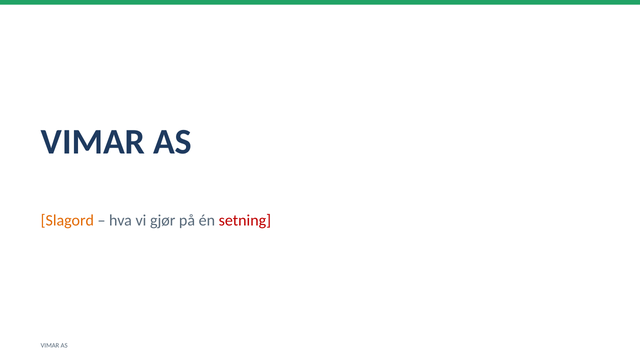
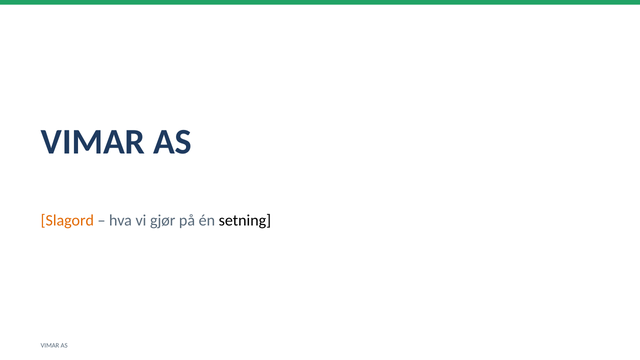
setning colour: red -> black (245, 220)
